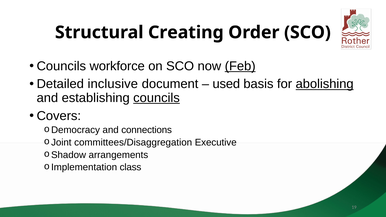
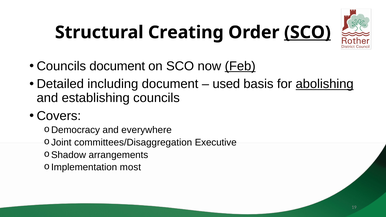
SCO underline: none -> present (307, 32)
Councils workforce: workforce -> document (117, 66)
inclusive: inclusive -> including (113, 84)
councils underline: present -> none (157, 98)
connections: connections -> everywhere (147, 130)
class: class -> most (130, 167)
